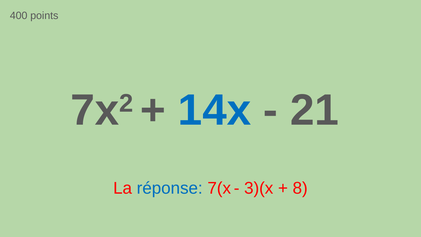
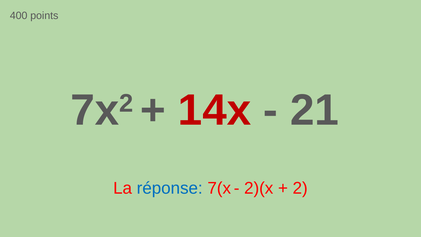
14x colour: blue -> red (215, 110)
3)(x: 3)(x -> 2)(x (259, 188)
8: 8 -> 2 (300, 188)
